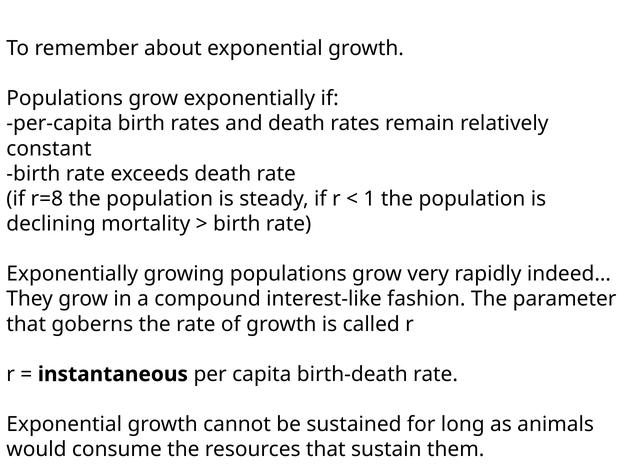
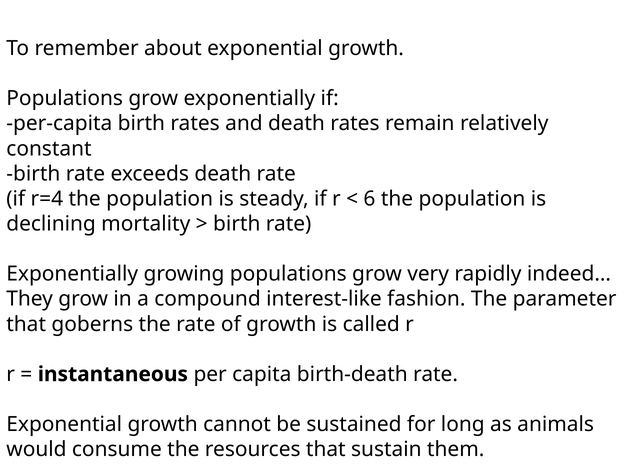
r=8: r=8 -> r=4 (47, 199)
1: 1 -> 6 (369, 199)
